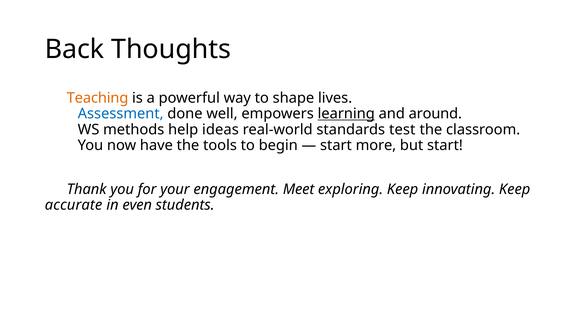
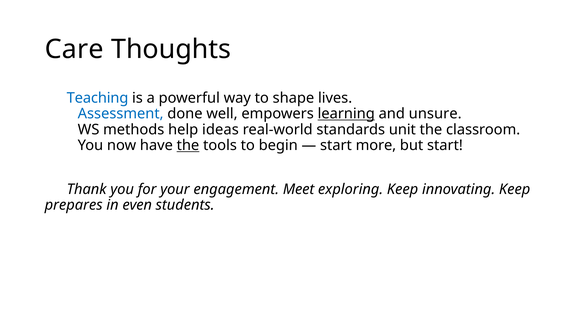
Back: Back -> Care (74, 49)
Teaching colour: orange -> blue (98, 98)
around: around -> unsure (435, 114)
test: test -> unit (402, 129)
the underline: none -> present (188, 145)
accurate: accurate -> prepares (74, 205)
